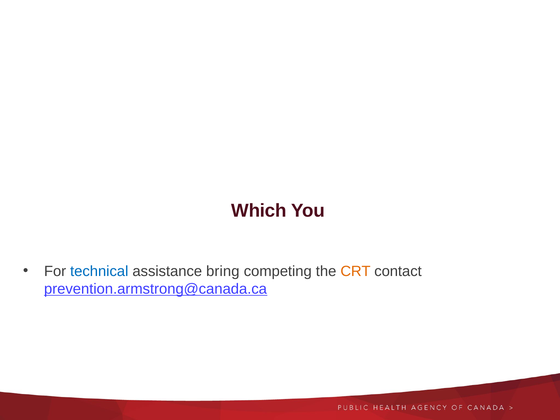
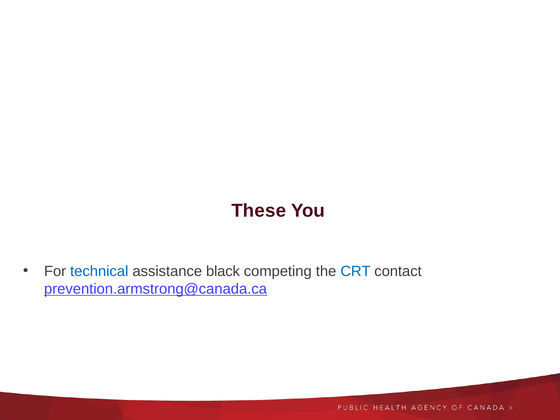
Which: Which -> These (259, 211)
bring: bring -> black (223, 271)
CRT colour: orange -> blue (355, 271)
